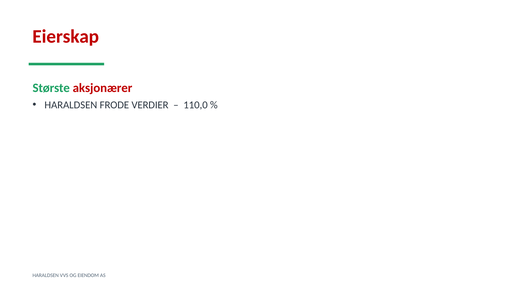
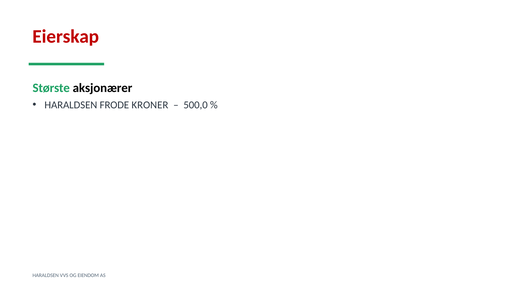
aksjonærer colour: red -> black (102, 88)
VERDIER: VERDIER -> KRONER (150, 105)
110,0: 110,0 -> 500,0 (196, 105)
